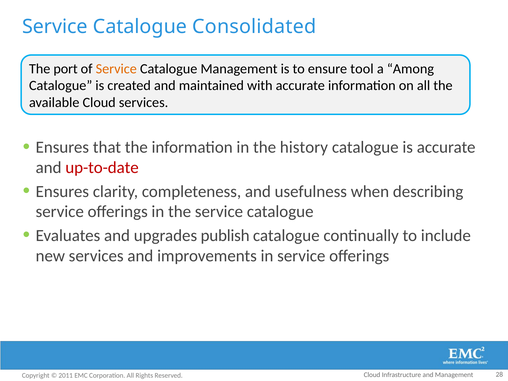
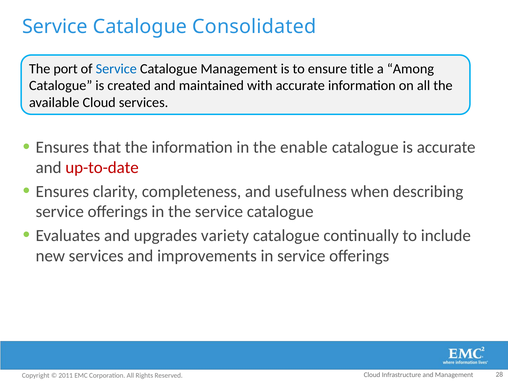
Service colour: orange -> blue (116, 69)
tool: tool -> title (362, 69)
history: history -> enable (304, 147)
publish: publish -> variety (225, 235)
